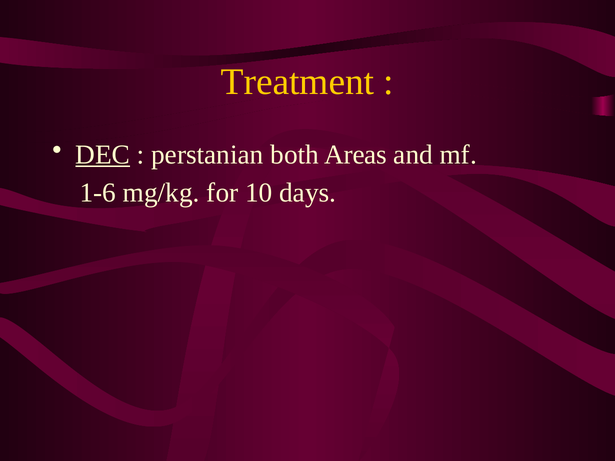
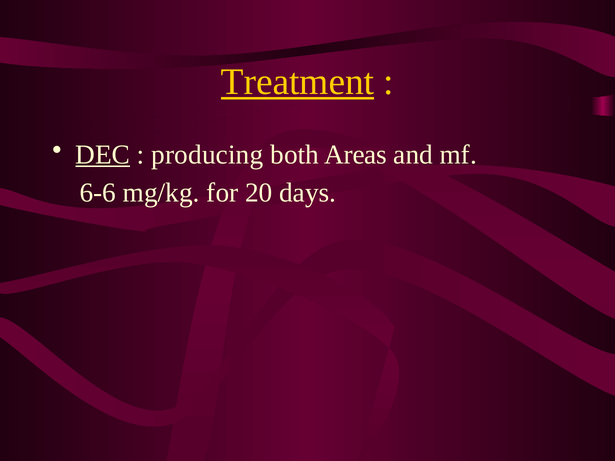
Treatment underline: none -> present (298, 82)
perstanian: perstanian -> producing (207, 155)
1-6: 1-6 -> 6-6 (98, 193)
10: 10 -> 20 (259, 193)
